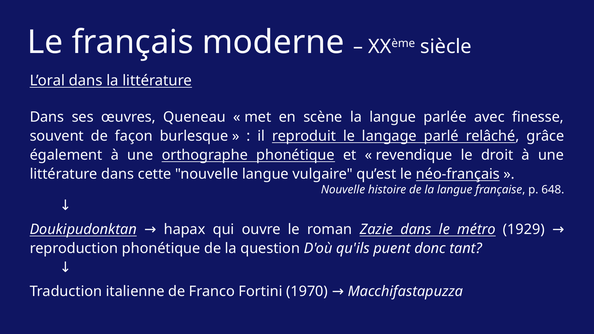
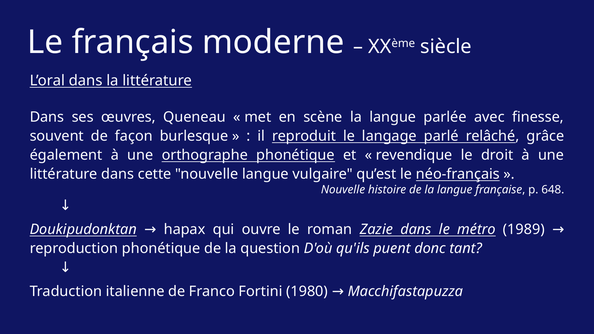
1929: 1929 -> 1989 (524, 229)
1970: 1970 -> 1980 (307, 292)
